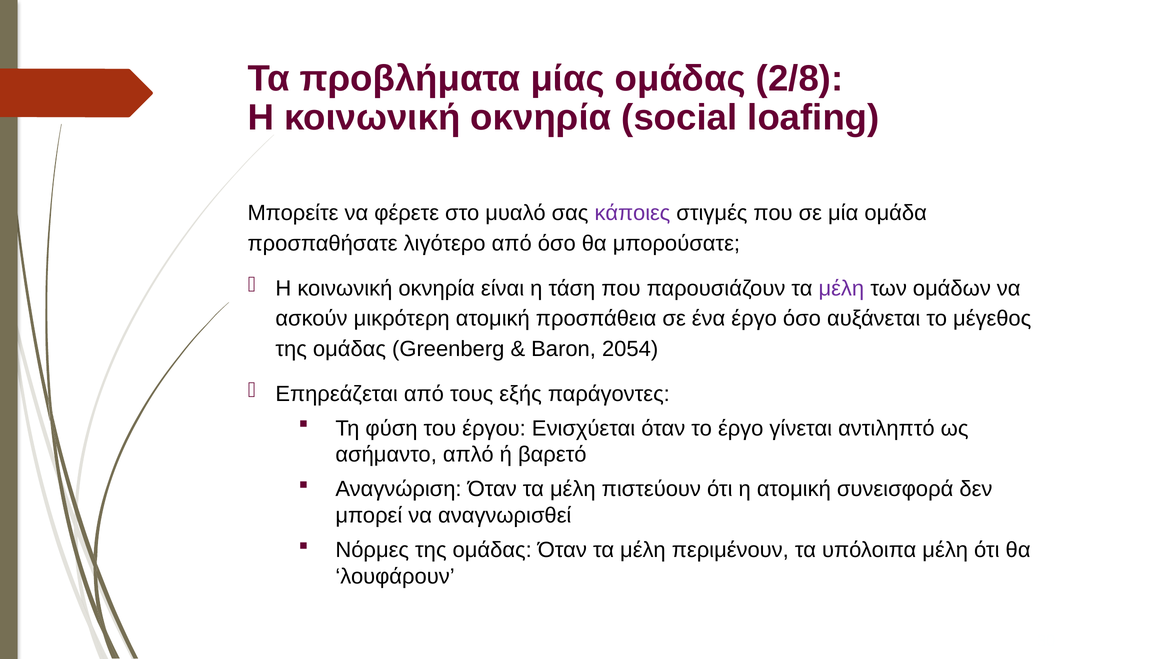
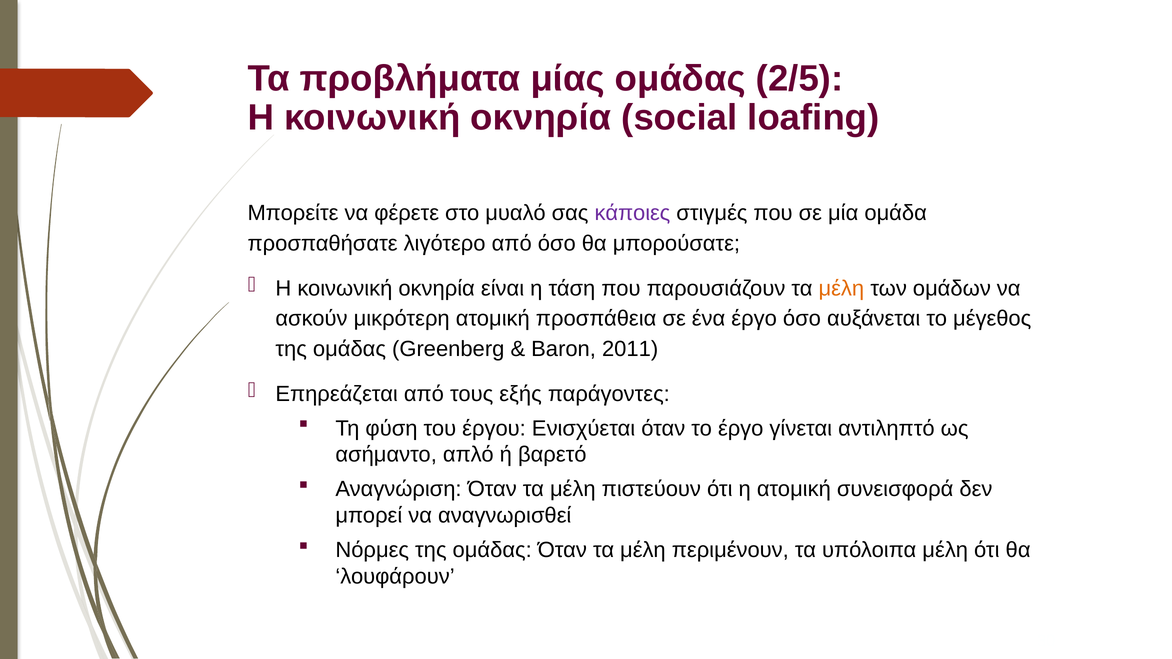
2/8: 2/8 -> 2/5 (800, 79)
μέλη colour: purple -> orange (841, 288)
2054: 2054 -> 2011 (630, 349)
